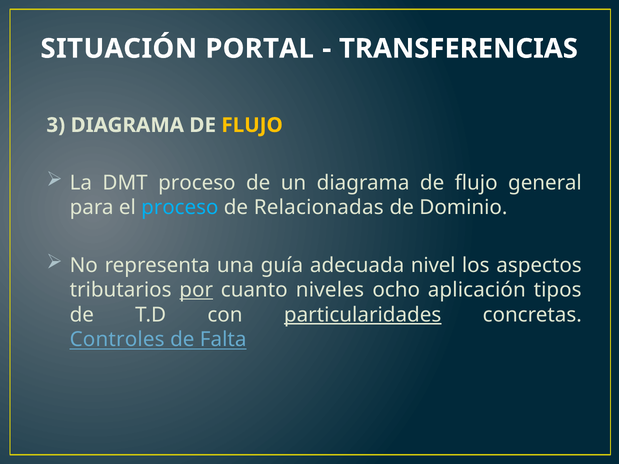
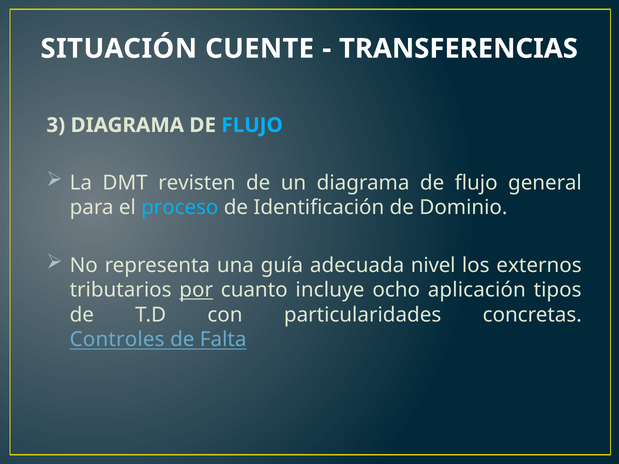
PORTAL: PORTAL -> CUENTE (260, 49)
FLUJO colour: yellow -> light blue (252, 125)
DMT proceso: proceso -> revisten (197, 183)
Relacionadas: Relacionadas -> Identificación (319, 208)
aspectos: aspectos -> externos (539, 266)
niveles: niveles -> incluye (330, 290)
particularidades underline: present -> none (363, 315)
